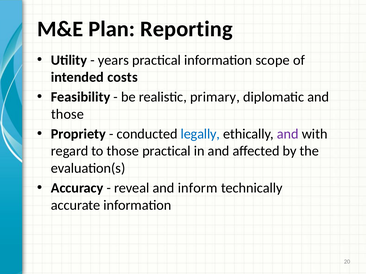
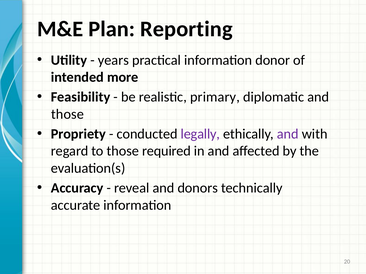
scope: scope -> donor (273, 60)
costs: costs -> more (123, 77)
legally colour: blue -> purple (200, 134)
those practical: practical -> required (167, 151)
inform: inform -> donors (198, 188)
